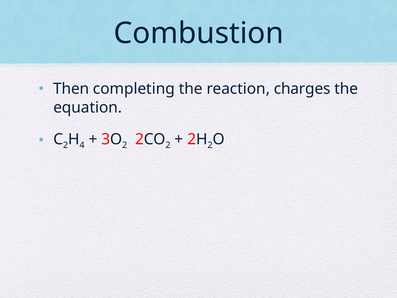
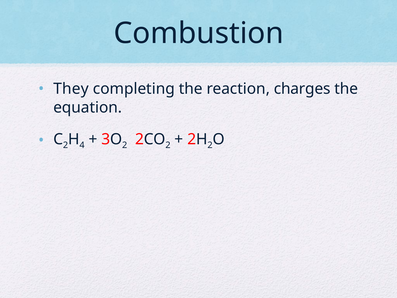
Then: Then -> They (71, 89)
